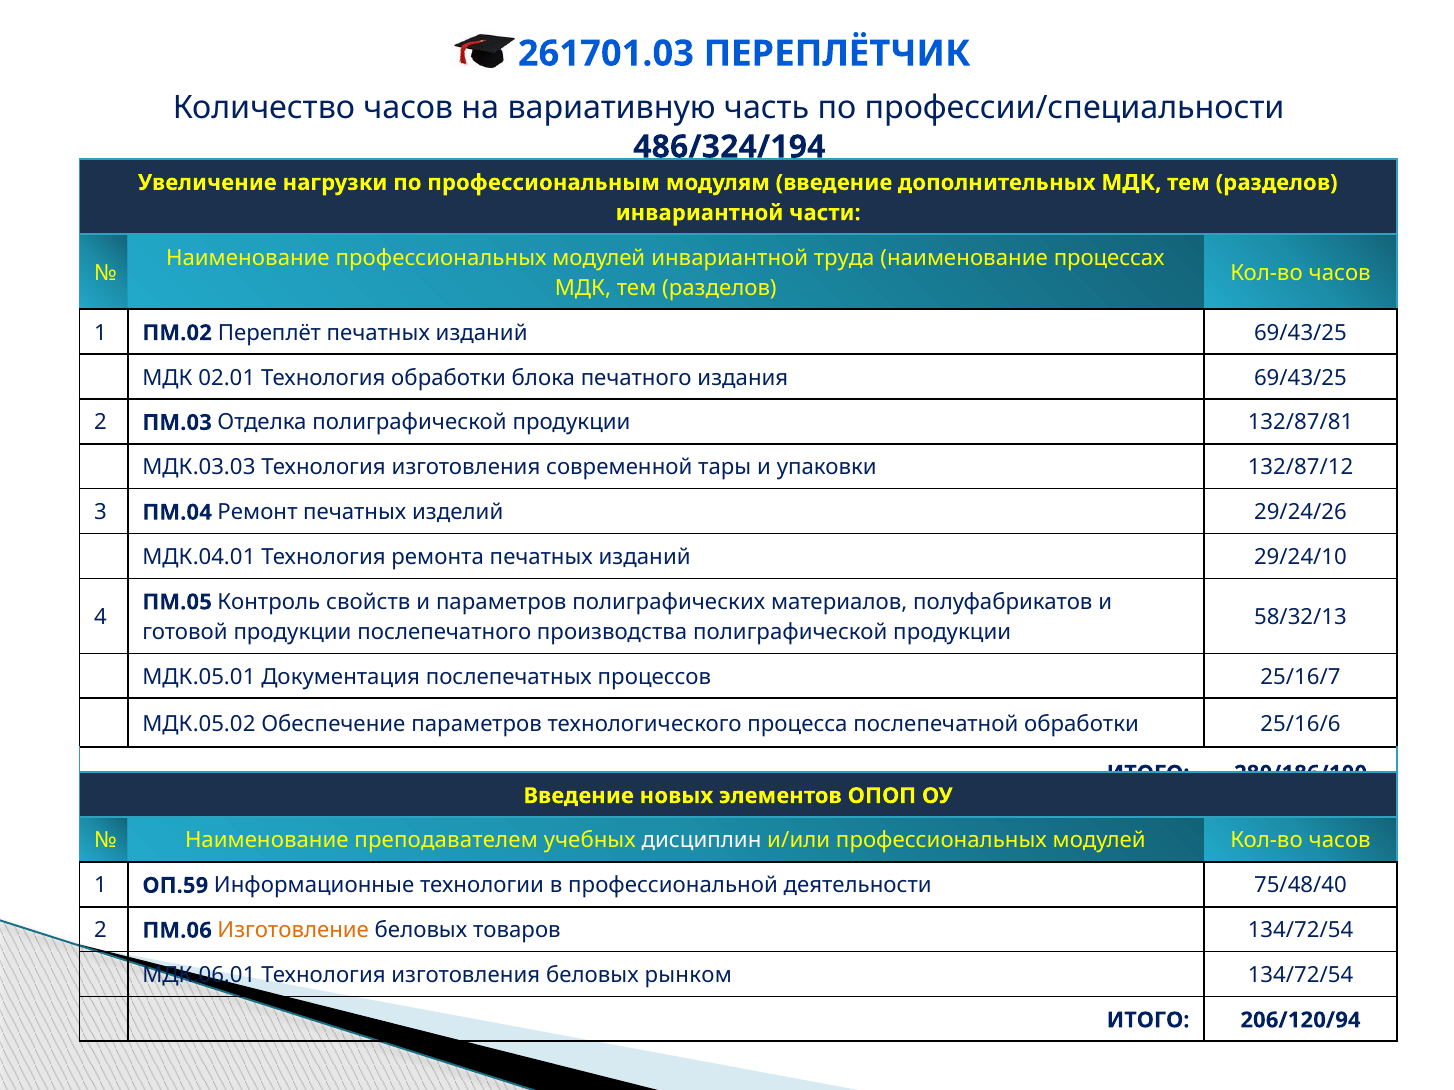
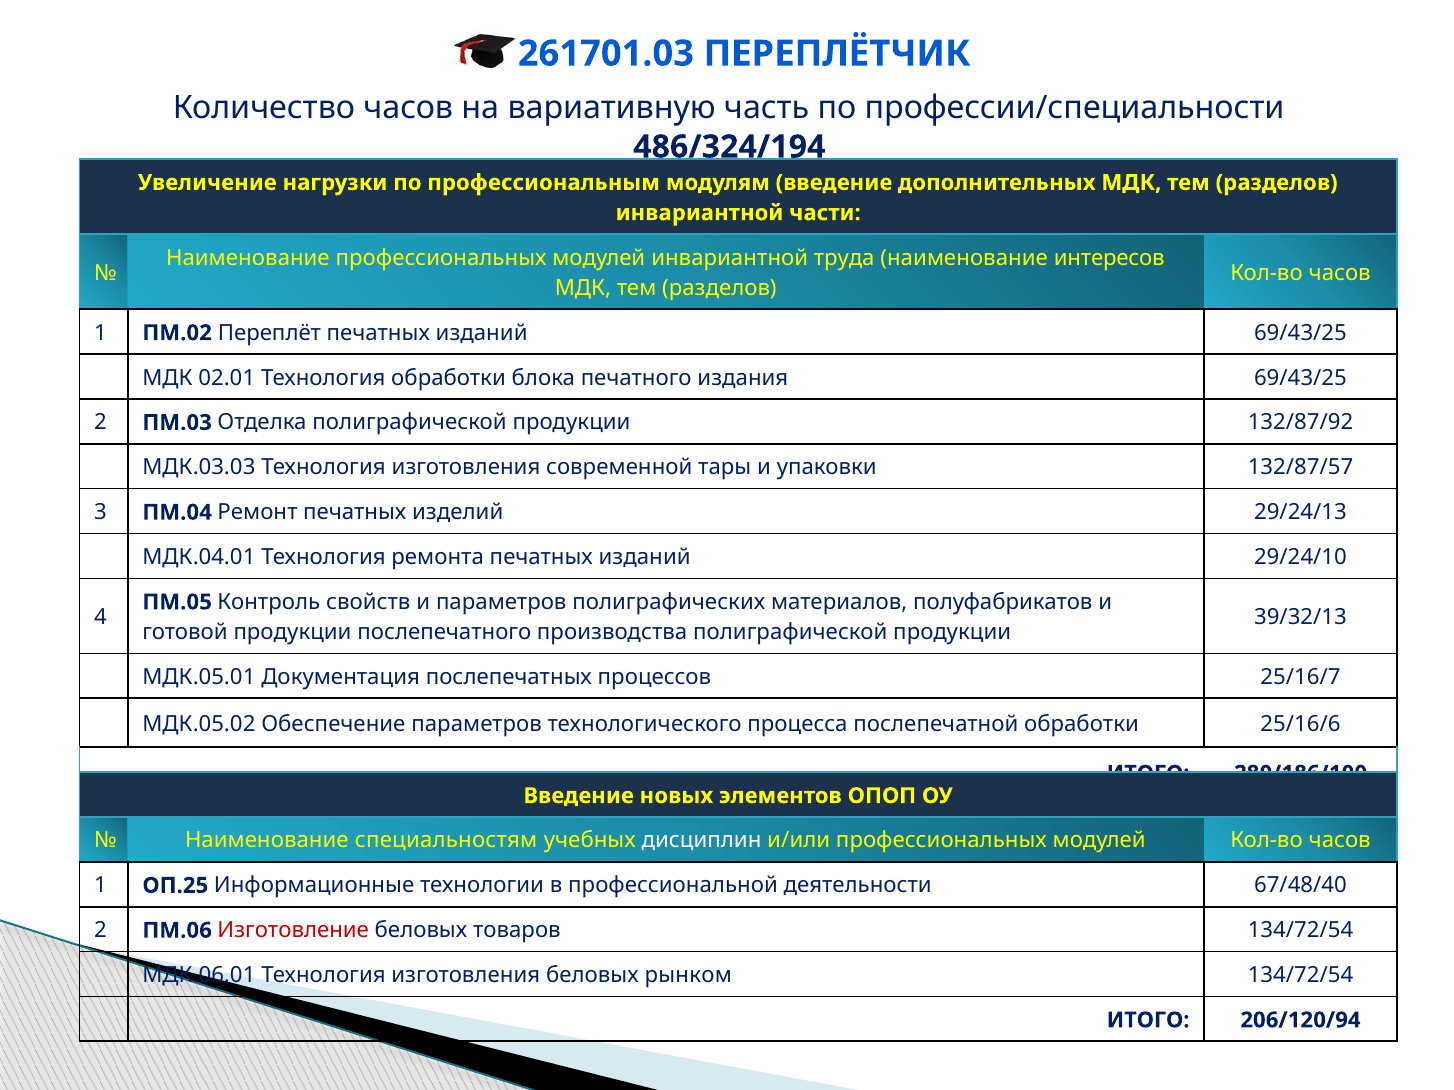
процессах: процессах -> интересов (1109, 258)
132/87/81: 132/87/81 -> 132/87/92 (1301, 423)
132/87/12: 132/87/12 -> 132/87/57 (1301, 468)
29/24/26: 29/24/26 -> 29/24/13 (1300, 513)
58/32/13: 58/32/13 -> 39/32/13 (1300, 617)
преподавателем: преподавателем -> специальностям (446, 841)
ОП.59: ОП.59 -> ОП.25 (175, 886)
75/48/40: 75/48/40 -> 67/48/40 (1300, 886)
Изготовление colour: orange -> red (293, 931)
